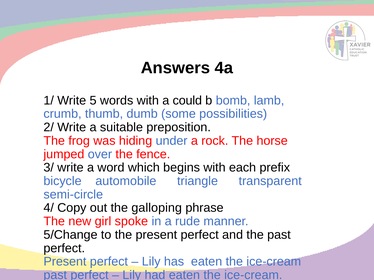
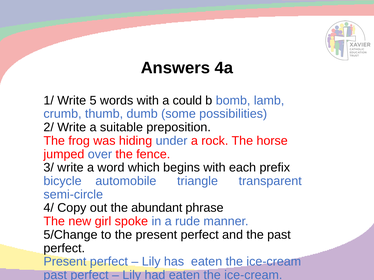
galloping: galloping -> abundant (157, 208)
